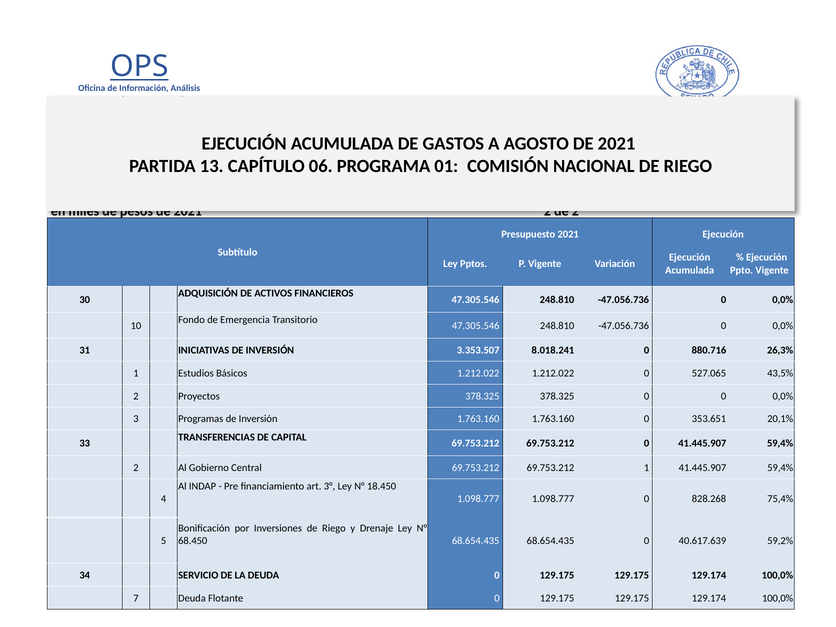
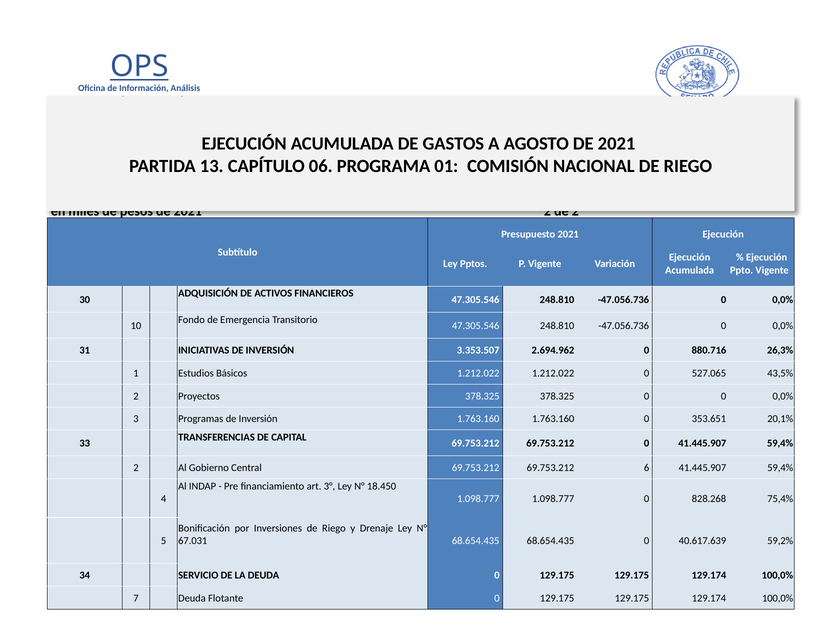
8.018.241: 8.018.241 -> 2.694.962 (553, 350)
69.753.212 1: 1 -> 6 (647, 468)
68.450: 68.450 -> 67.031 (193, 541)
